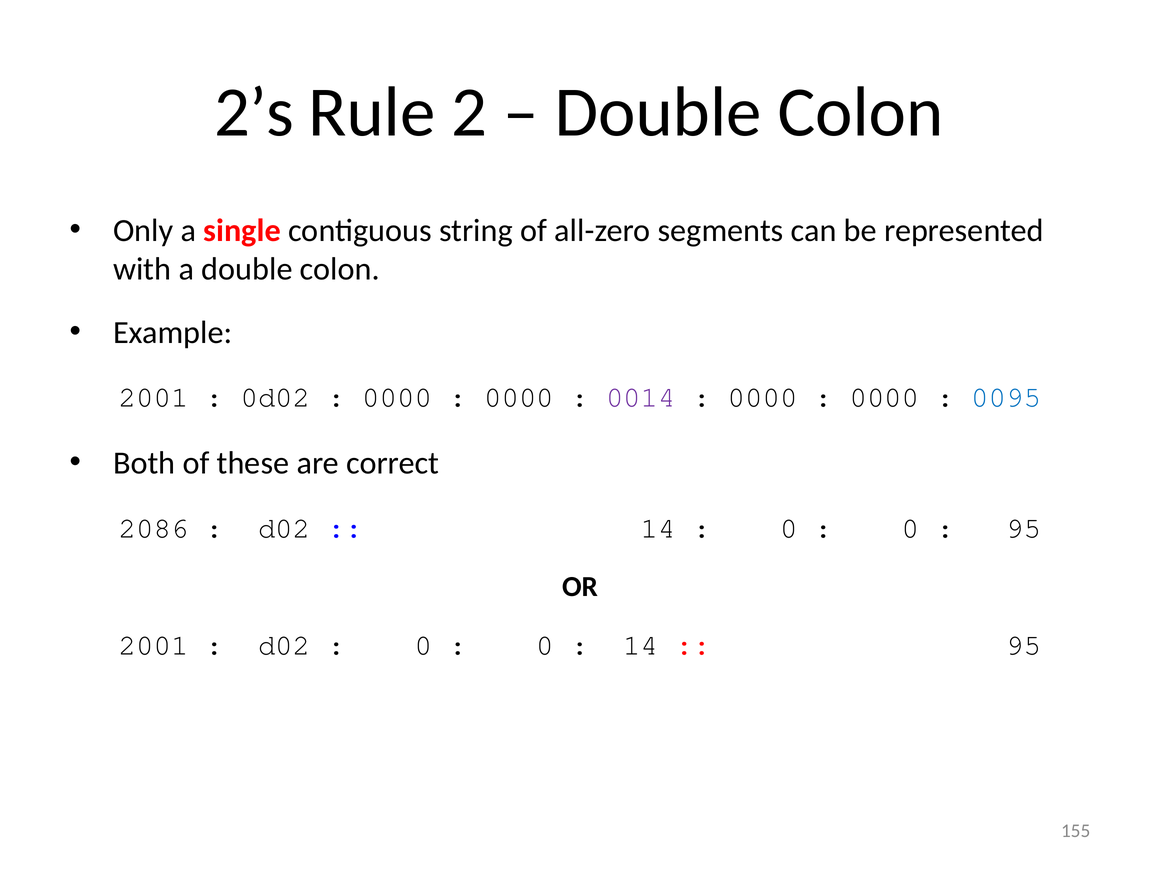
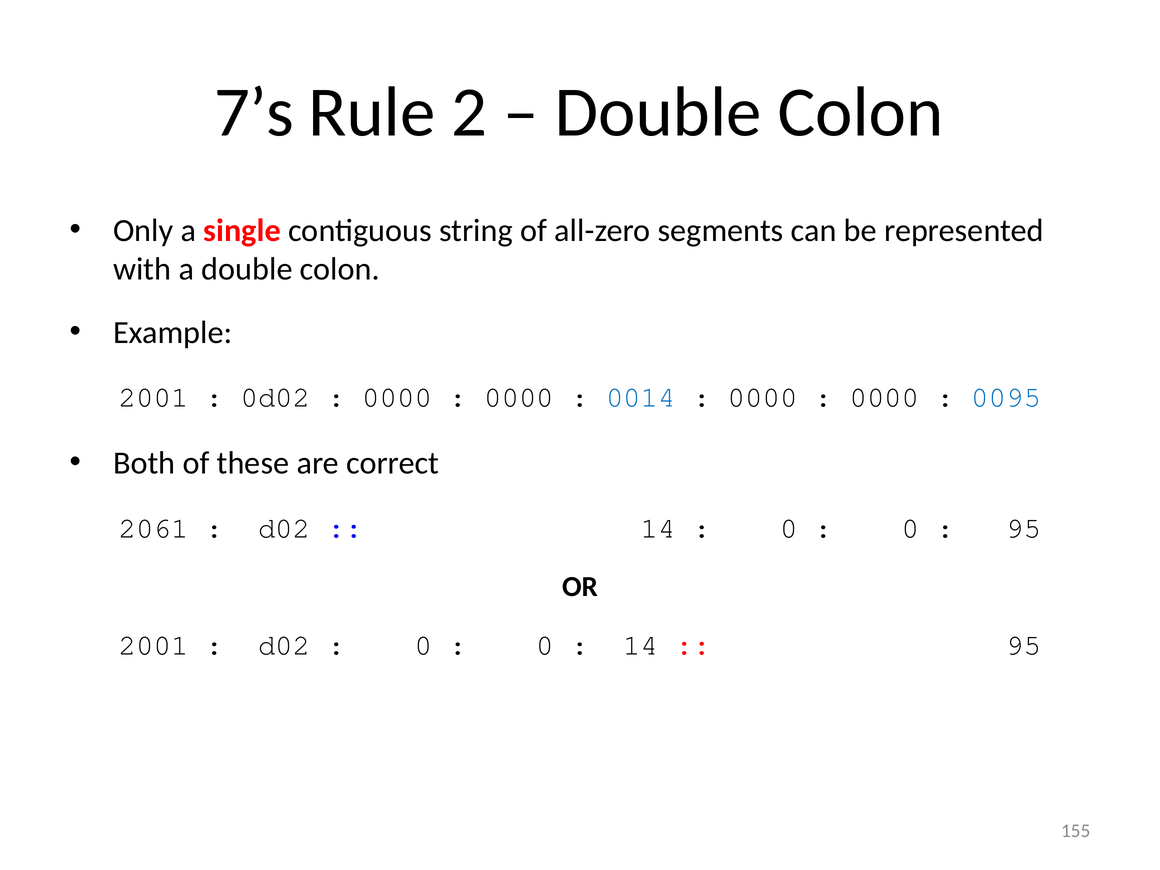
2’s: 2’s -> 7’s (254, 112)
0014 colour: purple -> blue (641, 397)
2086: 2086 -> 2061 (154, 528)
